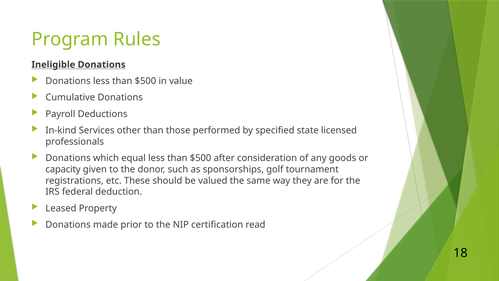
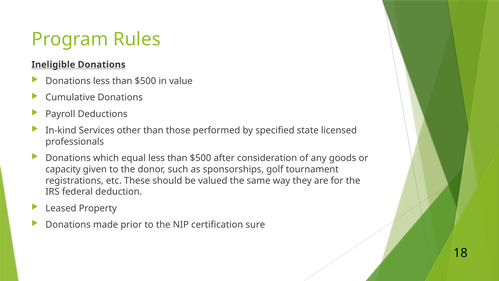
read: read -> sure (255, 224)
